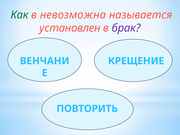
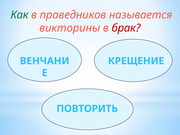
невозможна: невозможна -> праведников (73, 15)
установлен: установлен -> викторины (70, 28)
брак colour: purple -> red (126, 28)
